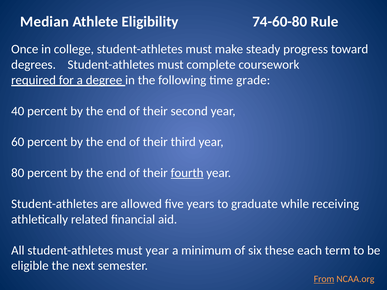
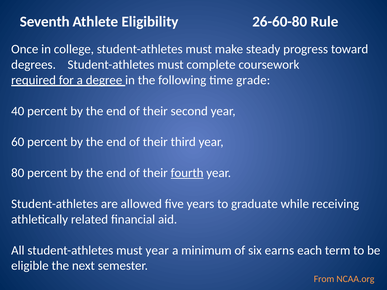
Median: Median -> Seventh (45, 22)
74-60-80: 74-60-80 -> 26-60-80 (280, 22)
these: these -> earns (279, 250)
From underline: present -> none (324, 279)
